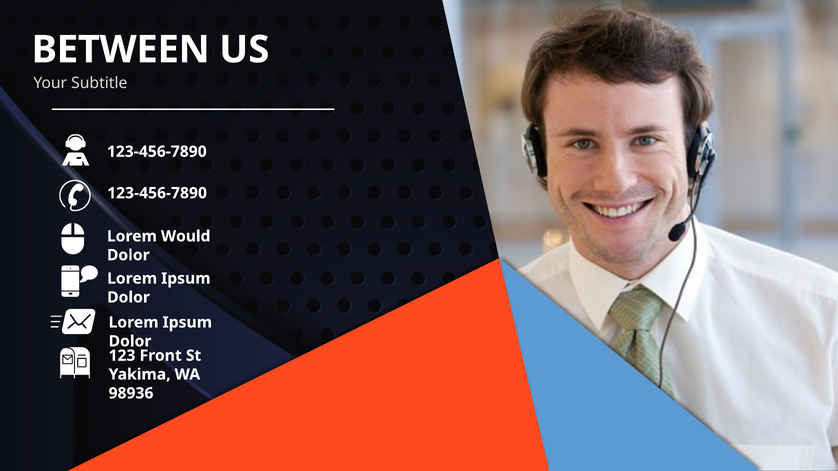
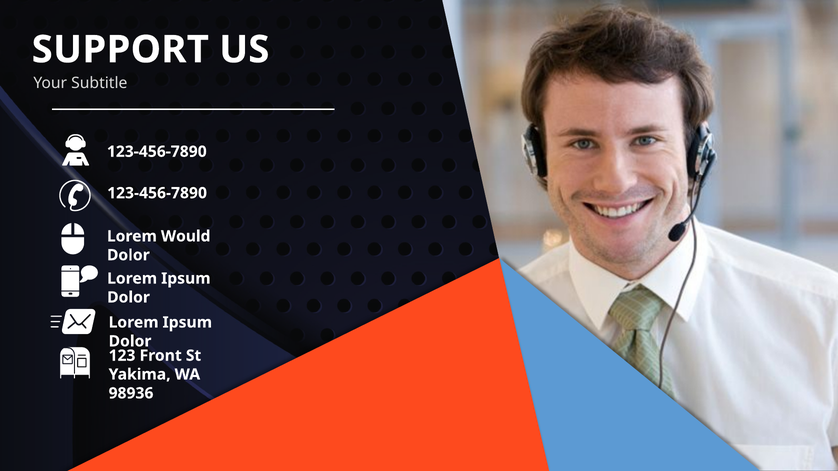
BETWEEN: BETWEEN -> SUPPORT (120, 50)
